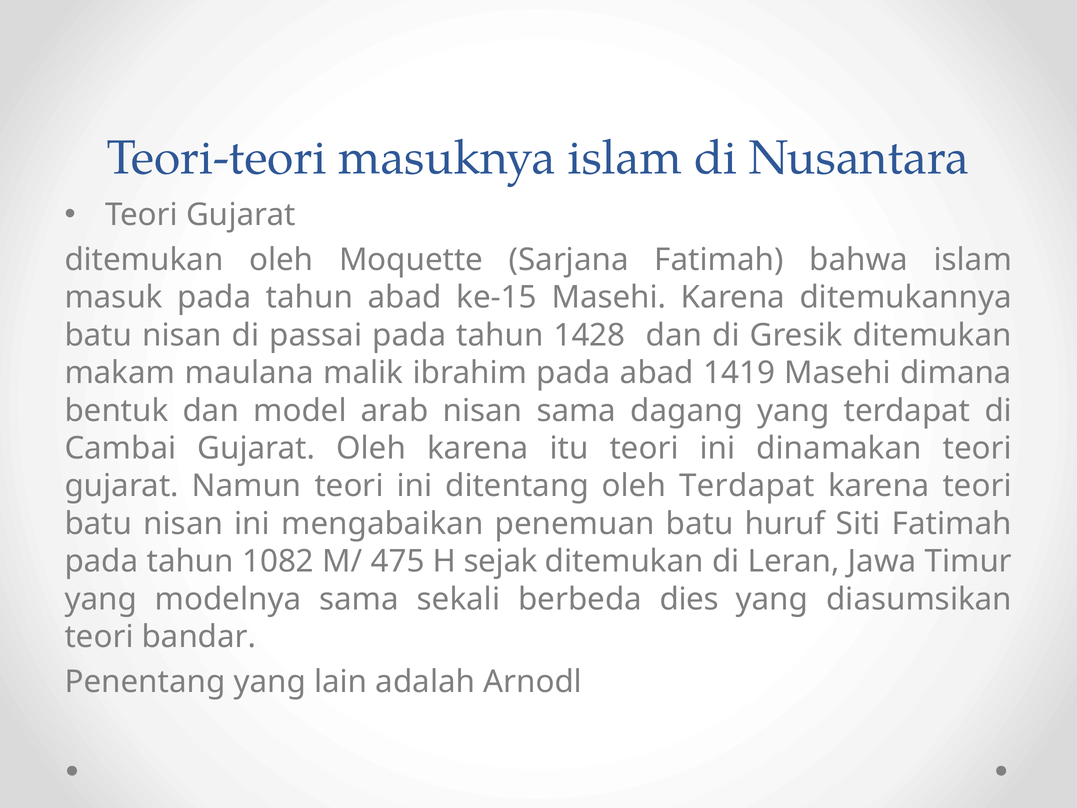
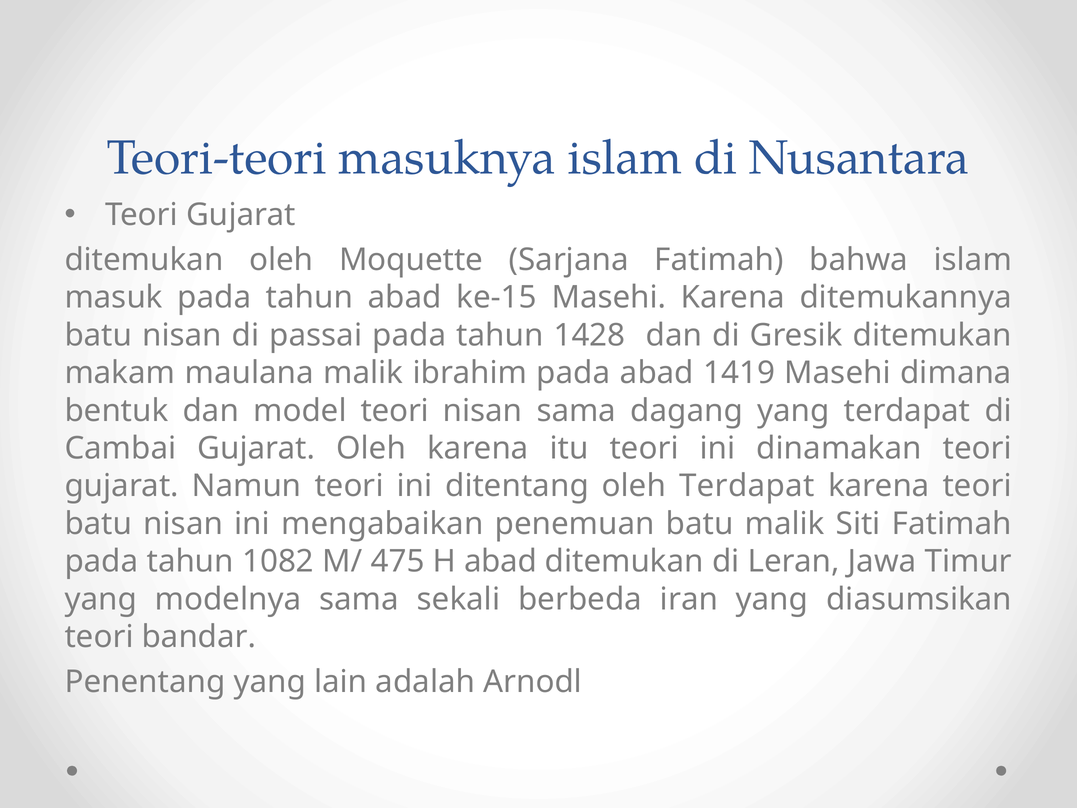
model arab: arab -> teori (395, 411)
batu huruf: huruf -> malik (785, 524)
H sejak: sejak -> abad (501, 561)
dies: dies -> iran (689, 599)
